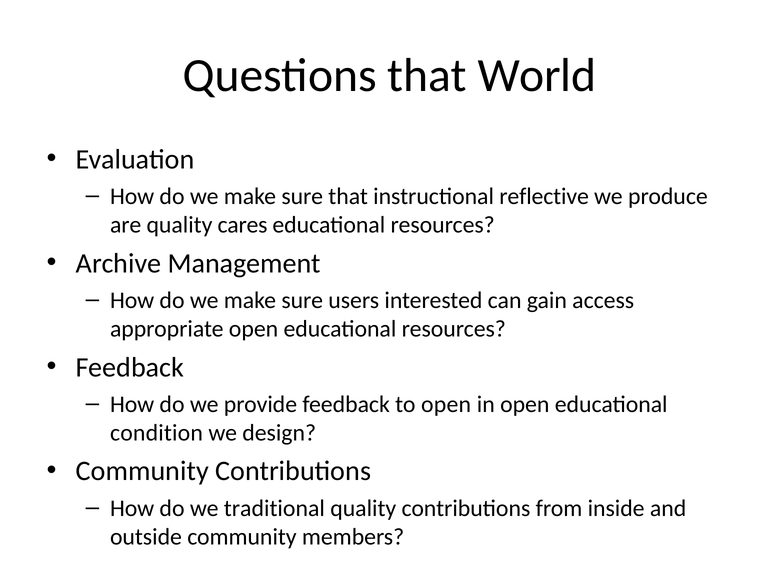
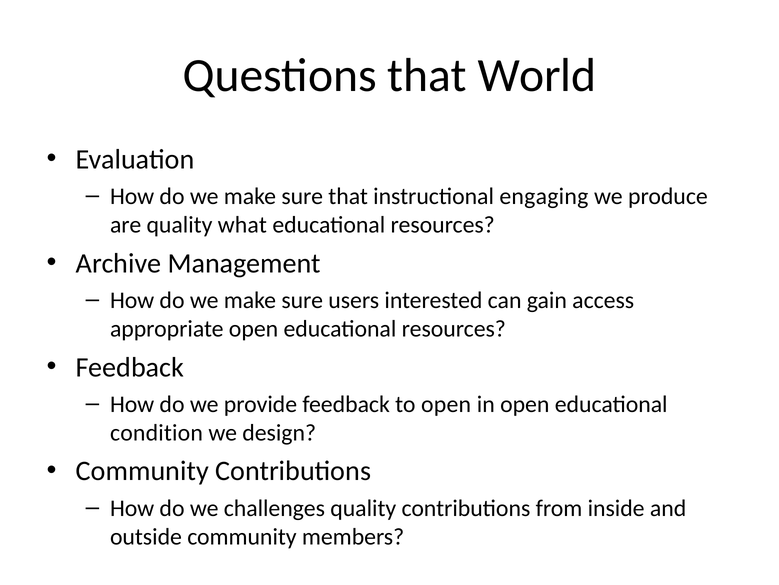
reflective: reflective -> engaging (544, 196)
cares: cares -> what (242, 225)
traditional: traditional -> challenges (274, 508)
